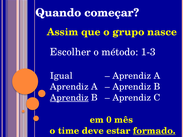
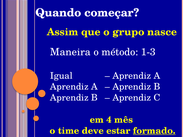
Escolher: Escolher -> Maneira (70, 52)
Aprendiz underline: present -> none (69, 98)
0: 0 -> 4 (109, 120)
